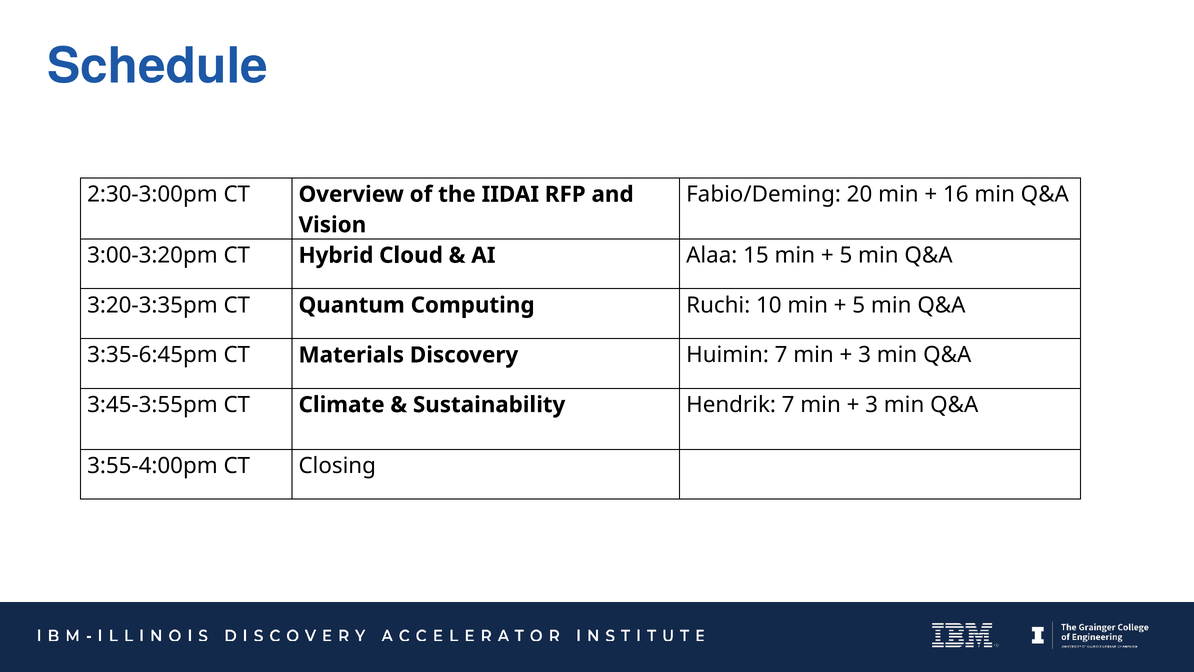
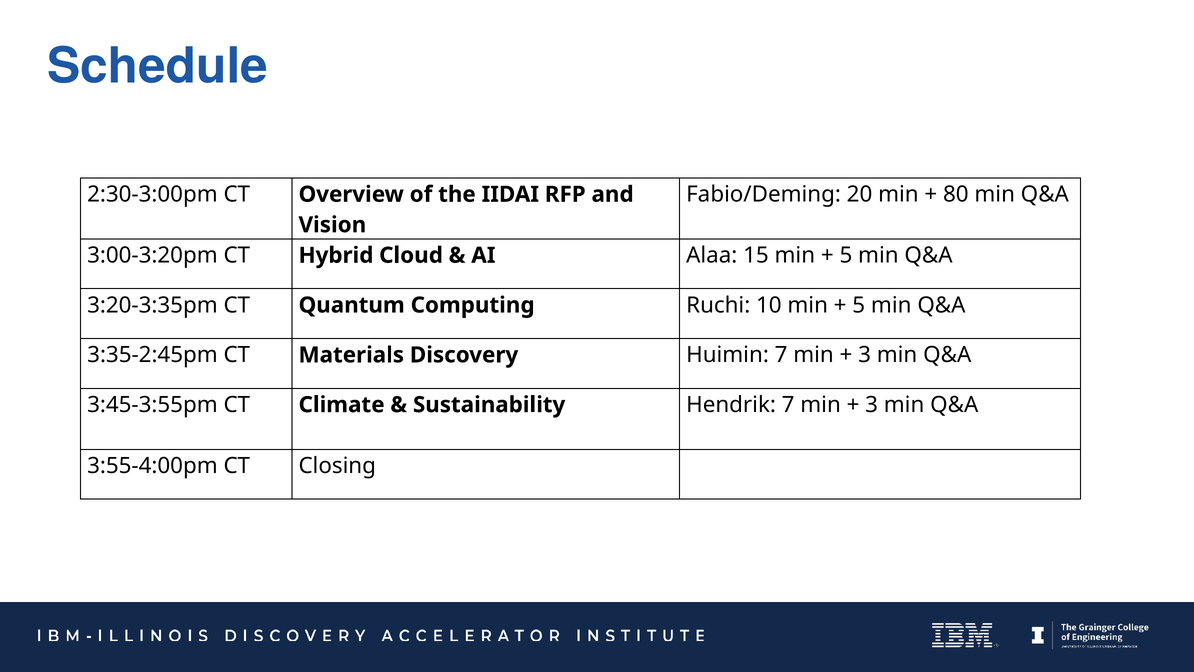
16: 16 -> 80 (956, 194)
3:35-6:45pm: 3:35-6:45pm -> 3:35-2:45pm (152, 355)
